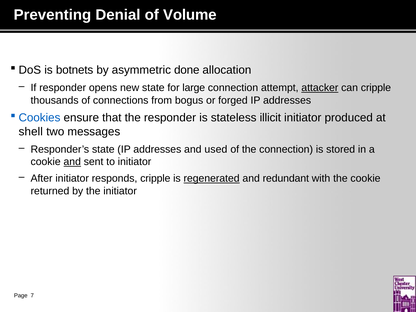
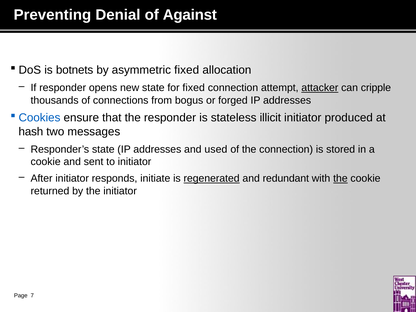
Volume: Volume -> Against (190, 15)
asymmetric done: done -> fixed (187, 70)
for large: large -> fixed (194, 88)
shell: shell -> hash (31, 132)
and underline: present -> none (72, 162)
responds cripple: cripple -> initiate (155, 178)
the underline: none -> present (340, 178)
